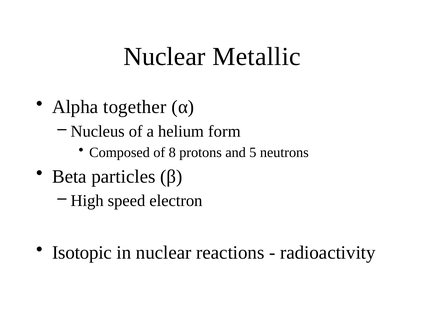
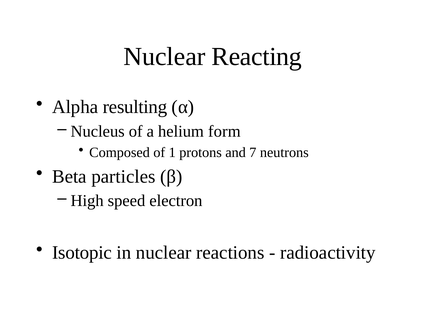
Metallic: Metallic -> Reacting (257, 57)
together: together -> resulting (135, 107)
8: 8 -> 1 (172, 152)
5: 5 -> 7 (253, 152)
